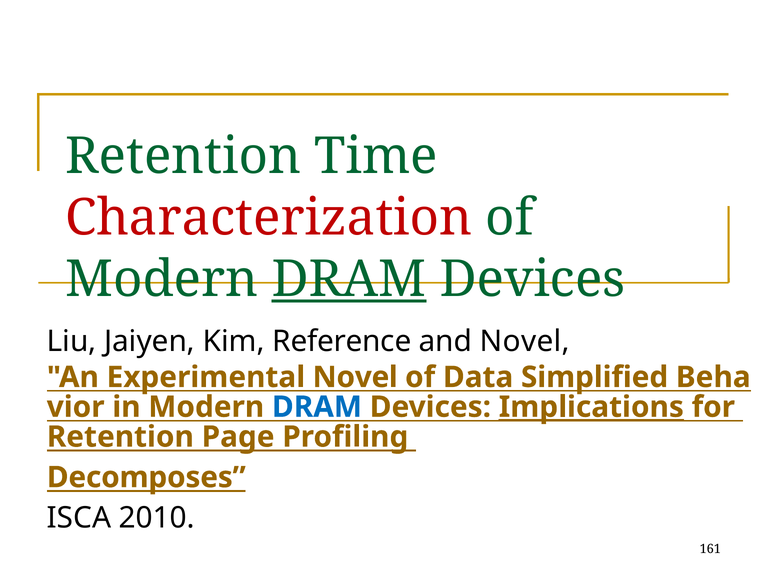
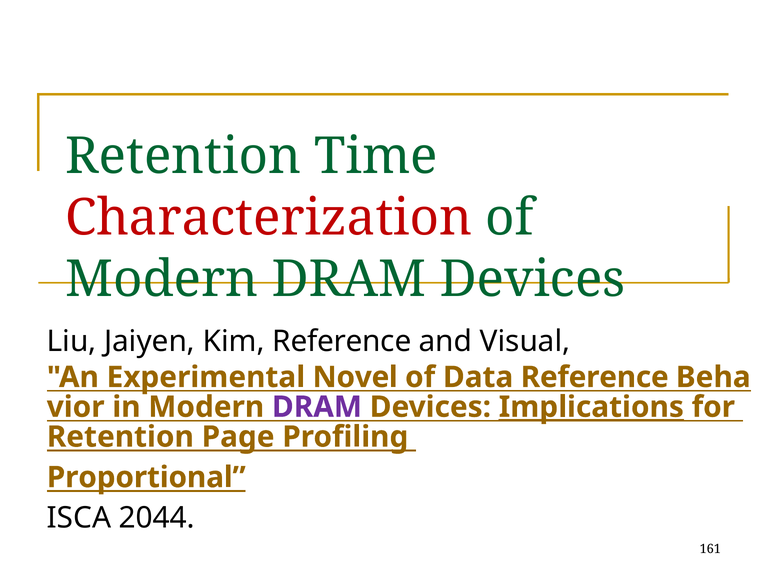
DRAM underline: present -> none (349, 279)
and Novel: Novel -> Visual (525, 342)
Data Simplified: Simplified -> Reference (595, 377)
DRAM colour: blue -> purple (317, 407)
Decomposes: Decomposes -> Proportional (146, 478)
2010: 2010 -> 2044 (157, 518)
